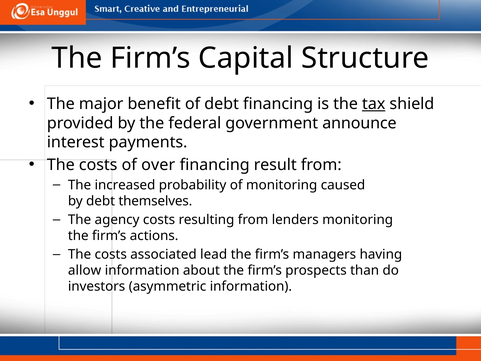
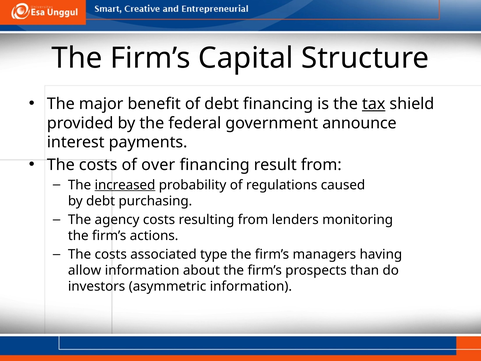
increased underline: none -> present (125, 185)
of monitoring: monitoring -> regulations (282, 185)
themselves: themselves -> purchasing (155, 201)
lead: lead -> type (214, 254)
